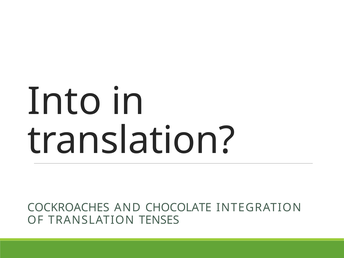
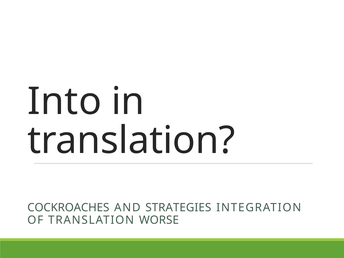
CHOCOLATE: CHOCOLATE -> STRATEGIES (178, 208)
TENSES: TENSES -> WORSE (159, 220)
